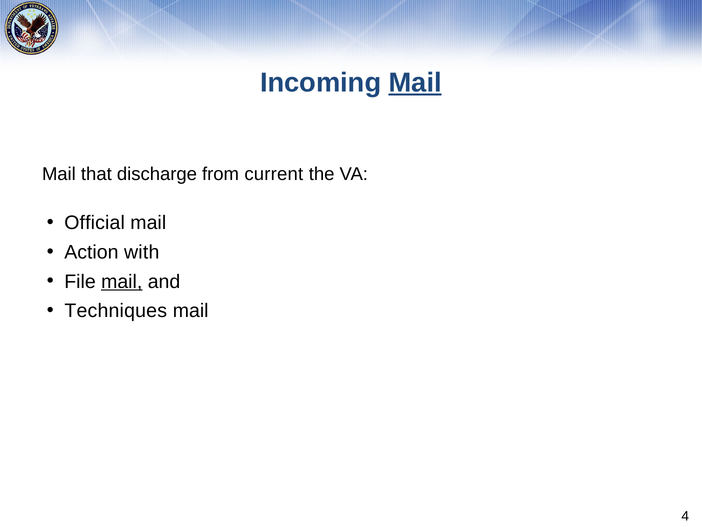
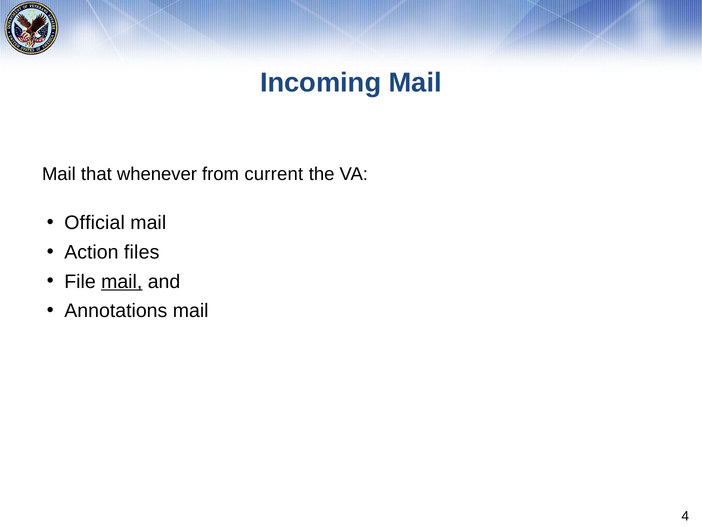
Mail underline: present -> none (415, 83)
discharge: discharge -> whenever (157, 174)
with: with -> files (142, 252)
Techniques: Techniques -> Annotations (116, 311)
